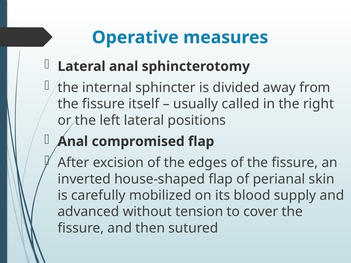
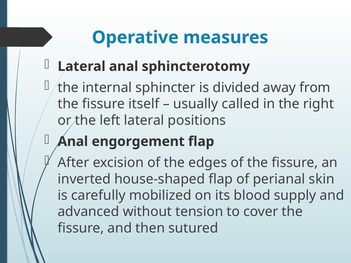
compromised: compromised -> engorgement (138, 142)
